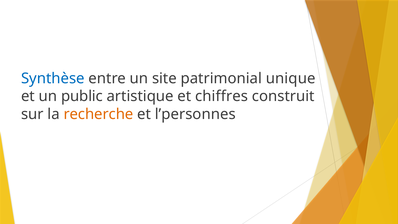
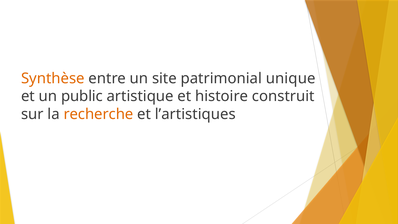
Synthèse colour: blue -> orange (53, 78)
chiffres: chiffres -> histoire (222, 96)
l’personnes: l’personnes -> l’artistiques (195, 114)
